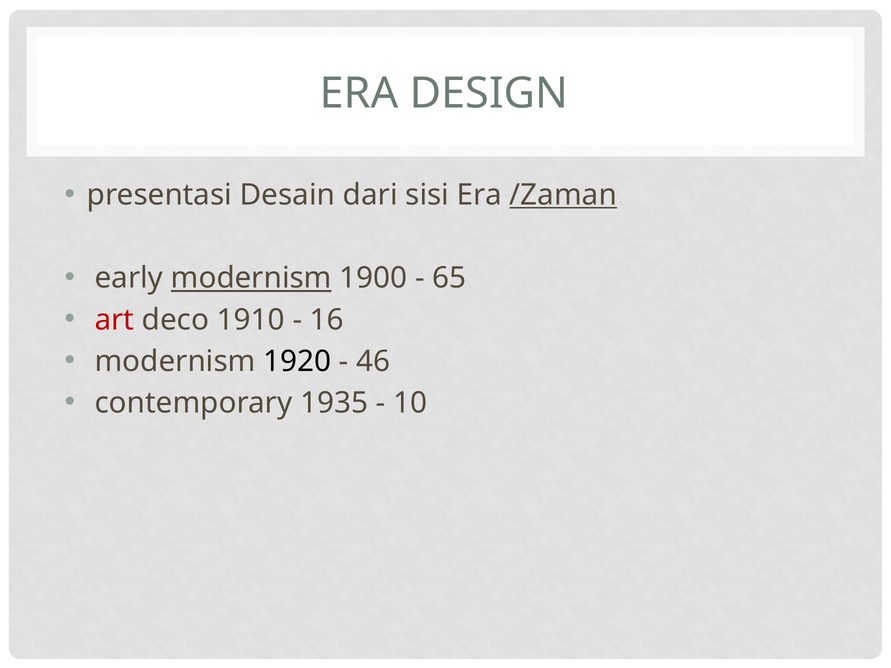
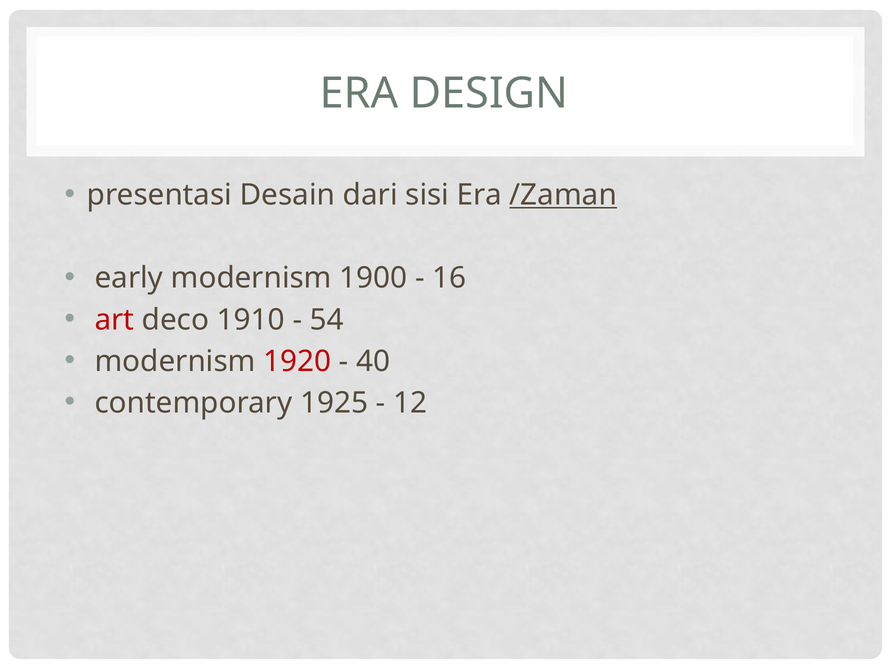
modernism underline: present -> none (251, 278)
65: 65 -> 16 (449, 278)
16: 16 -> 54 (327, 320)
1920 colour: black -> red (297, 361)
46: 46 -> 40 (373, 361)
1935: 1935 -> 1925 (334, 403)
10: 10 -> 12 (410, 403)
